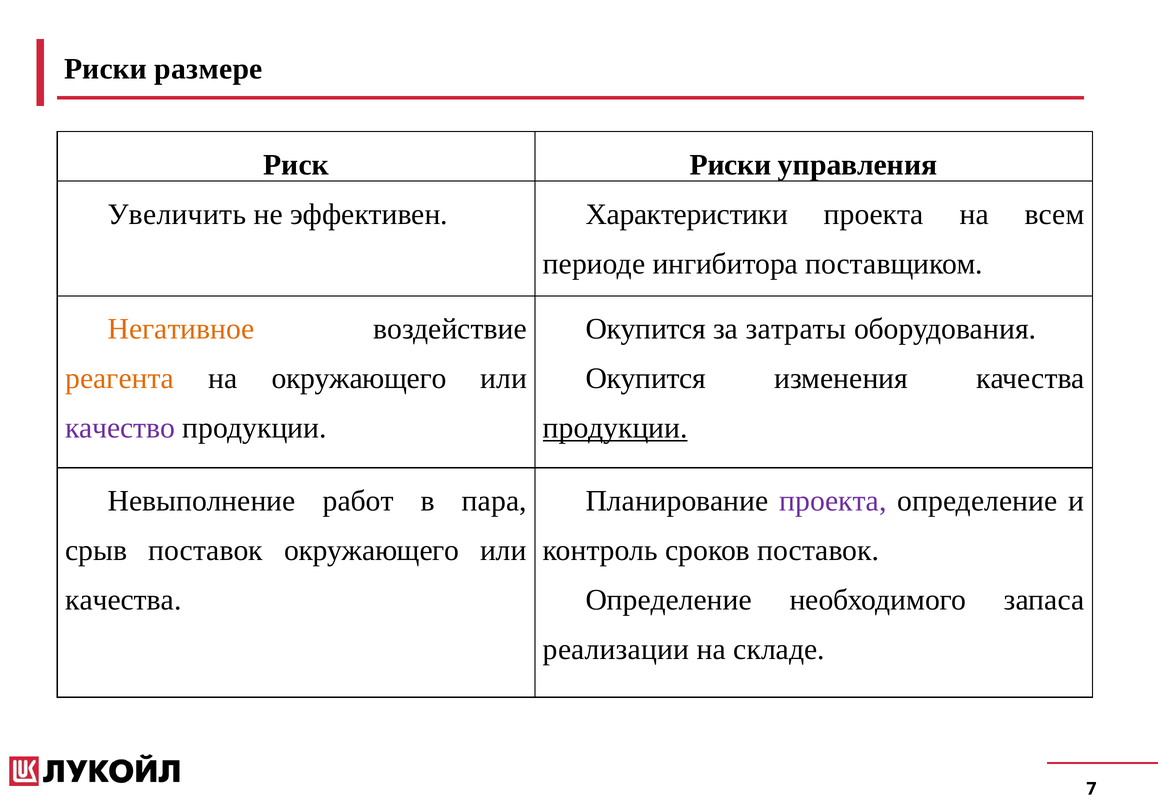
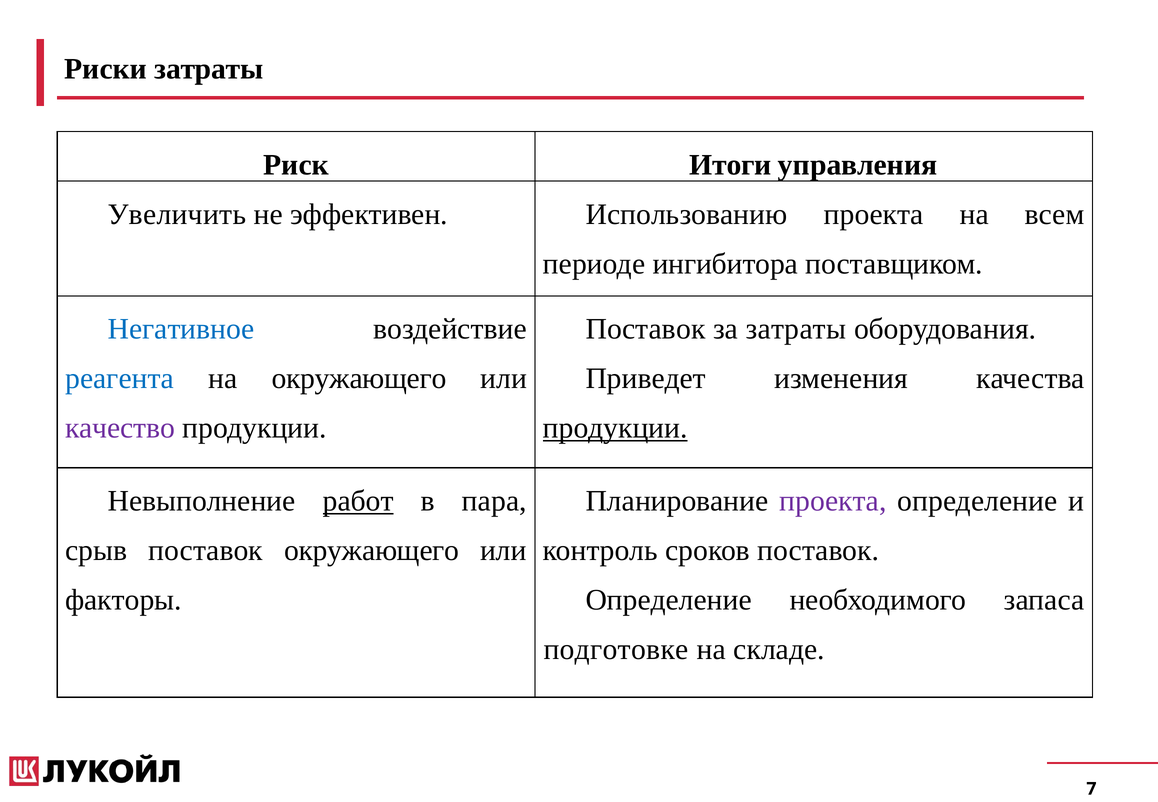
Риски размере: размере -> затраты (209, 69)
Риск Риски: Риски -> Итоги (730, 165)
Характеристики: Характеристики -> Использованию (687, 214)
Негативное colour: orange -> blue (181, 329)
Окупится: Окупится -> Поставок (646, 329)
реагента colour: orange -> blue (120, 378)
Окупится: Окупится -> Приведет (646, 378)
работ underline: none -> present (358, 501)
качества: качества -> факторы (123, 600)
реализации: реализации -> подготовке (616, 649)
